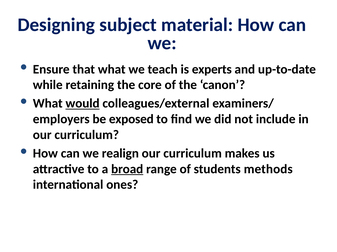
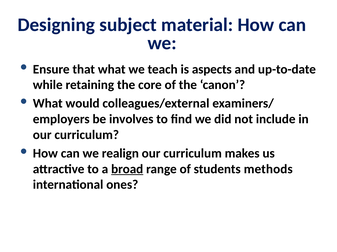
experts: experts -> aspects (212, 69)
would underline: present -> none (83, 104)
exposed: exposed -> involves (131, 119)
